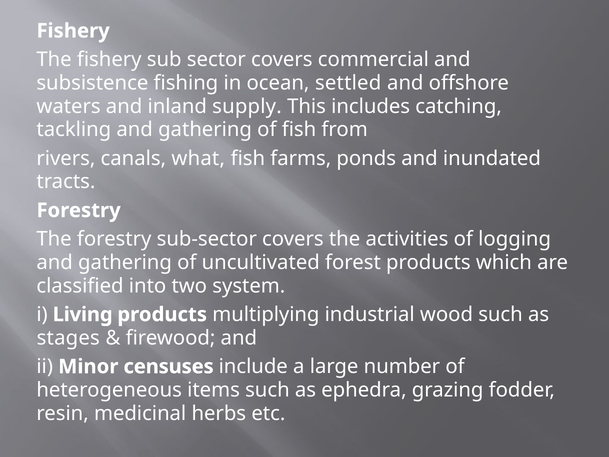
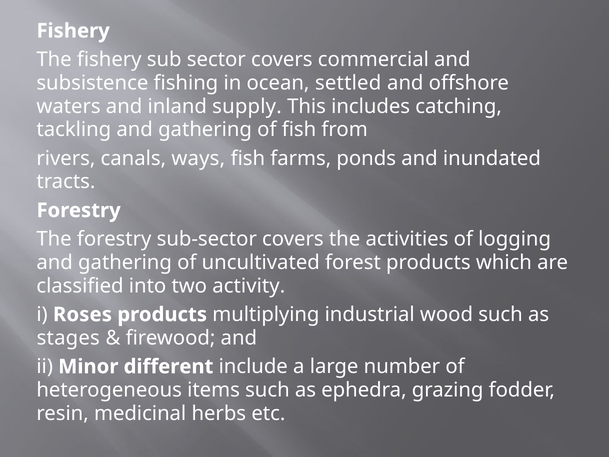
what: what -> ways (198, 158)
system: system -> activity (249, 286)
Living: Living -> Roses (82, 314)
censuses: censuses -> different (169, 366)
